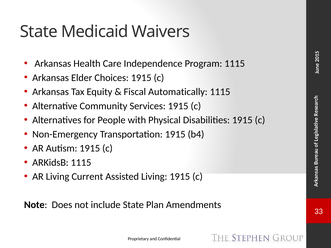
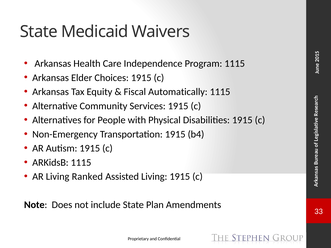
Current: Current -> Ranked (87, 177)
